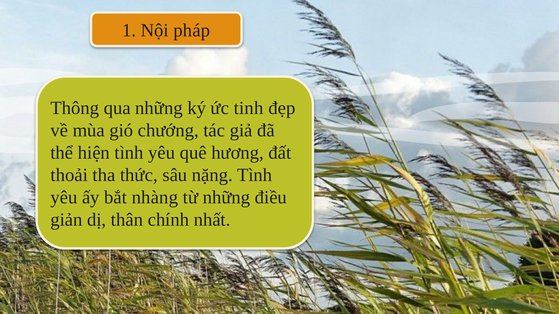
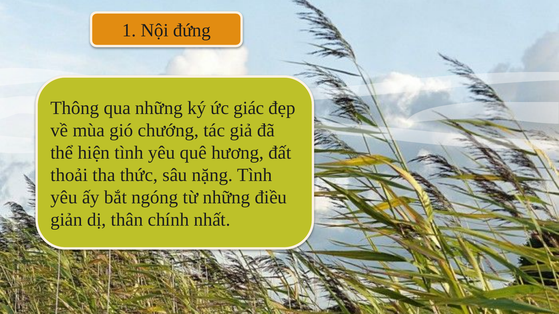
pháp: pháp -> đứng (192, 31)
tinh: tinh -> giác (249, 108)
nhàng: nhàng -> ngóng (155, 197)
